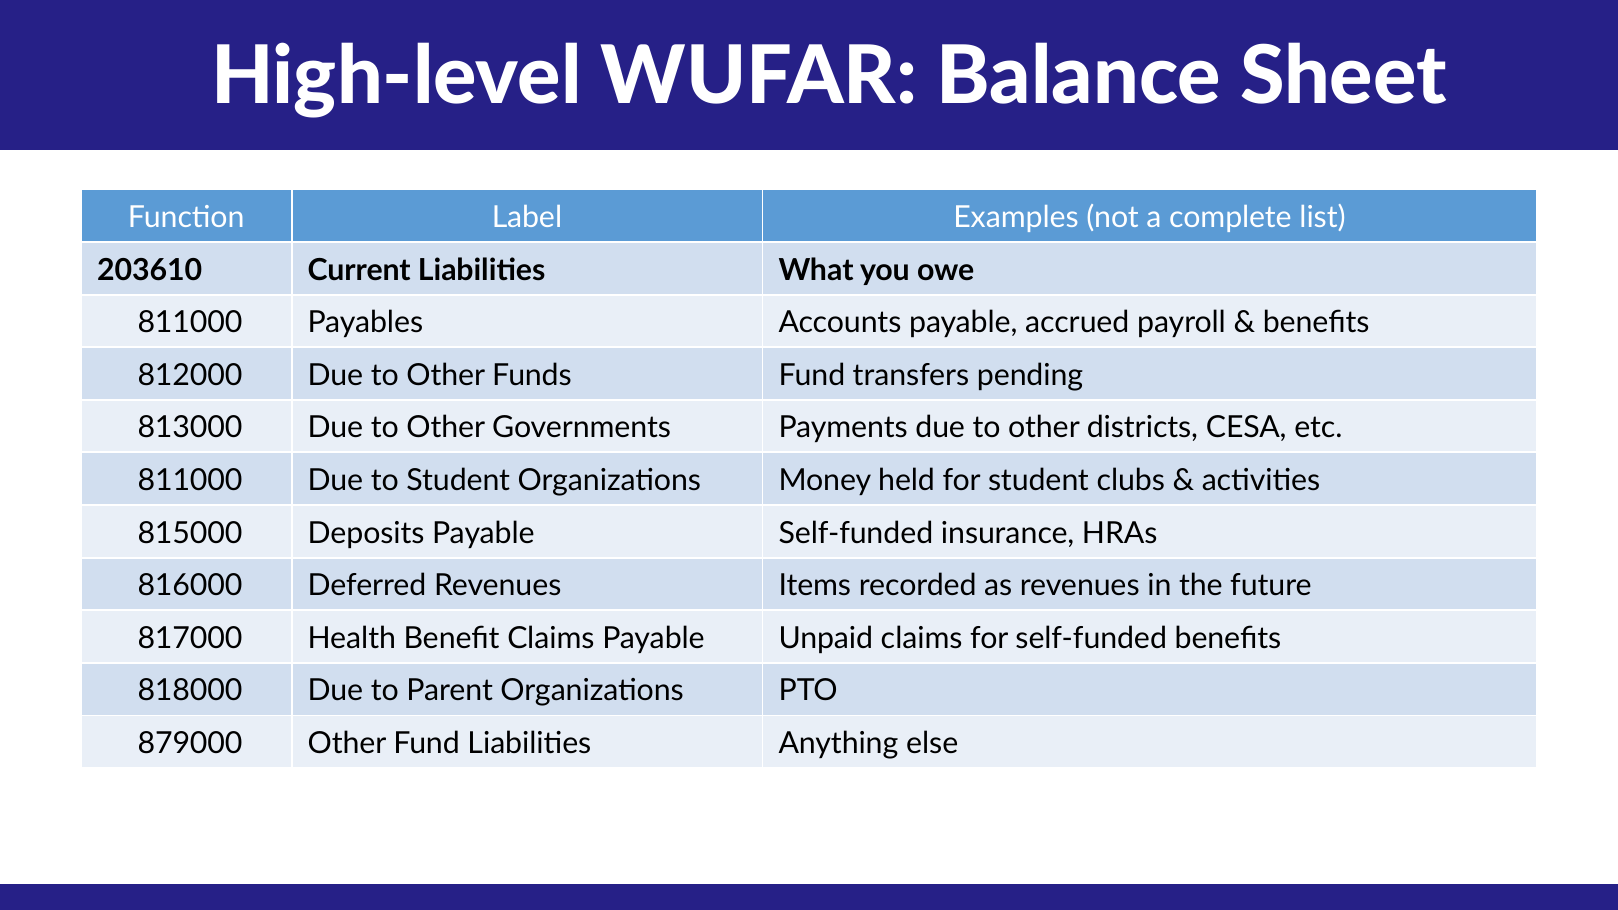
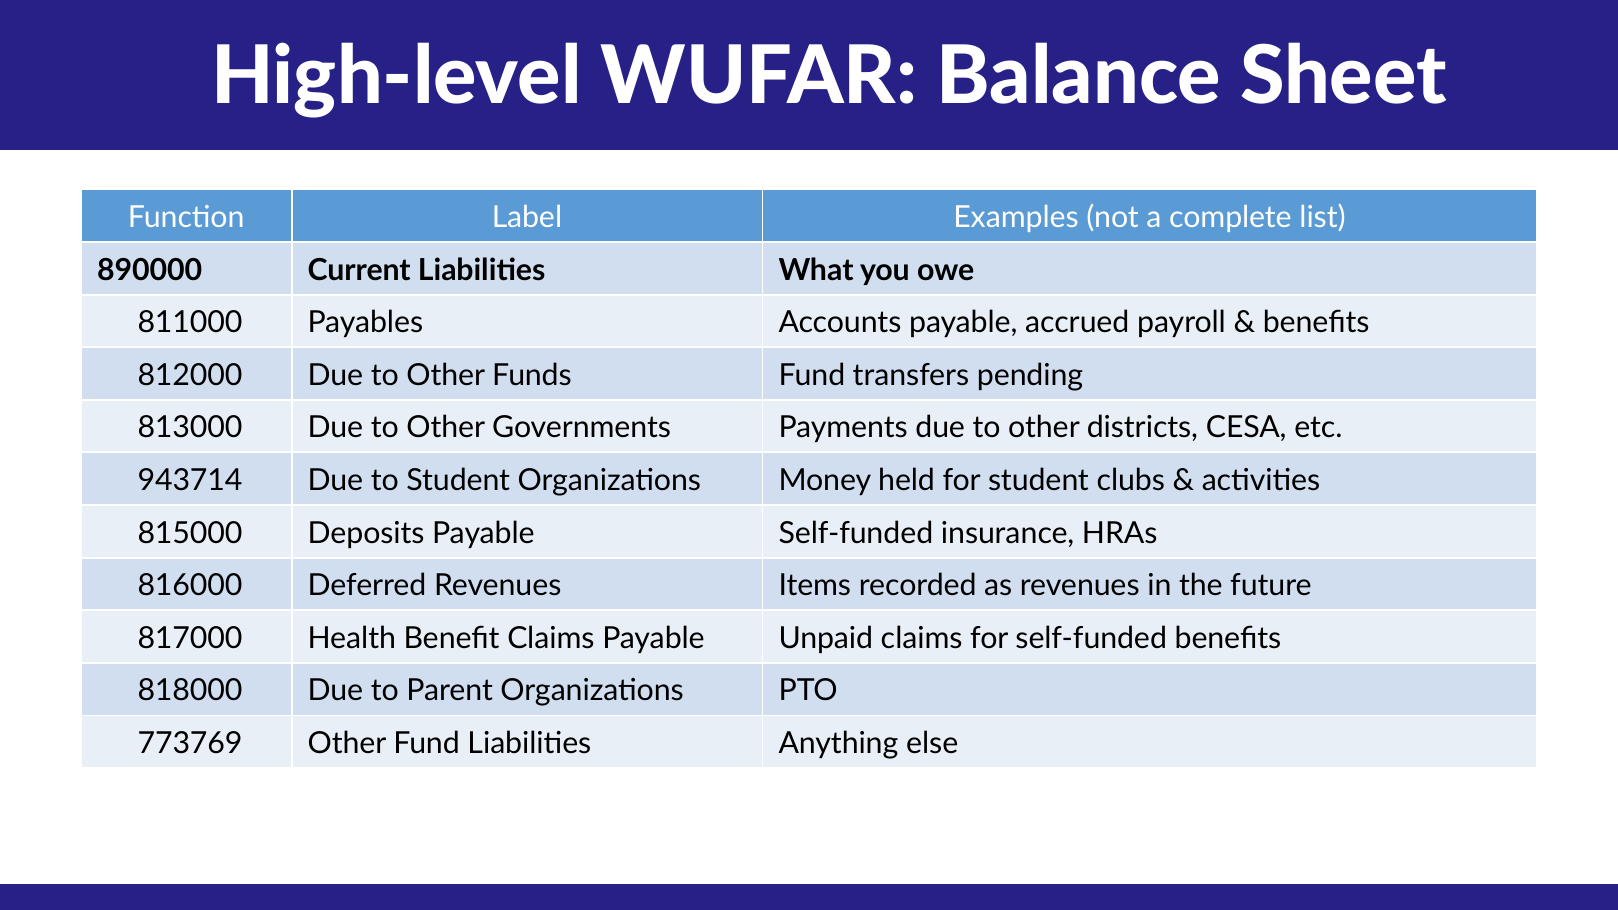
203610: 203610 -> 890000 (150, 270)
811000: 811000 -> 943714 (190, 481)
879000: 879000 -> 773769 (190, 744)
